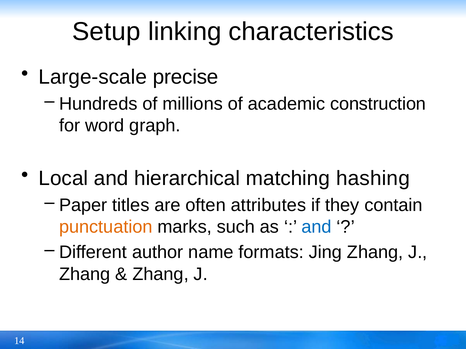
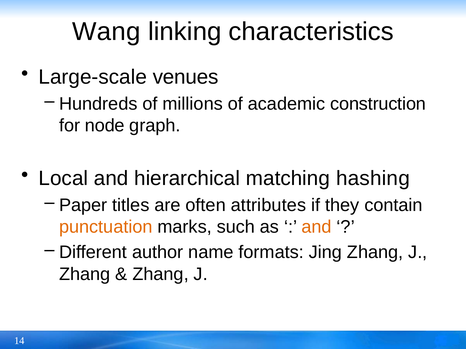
Setup: Setup -> Wang (106, 32)
precise: precise -> venues (186, 77)
word: word -> node (105, 126)
and colour: blue -> orange (317, 227)
